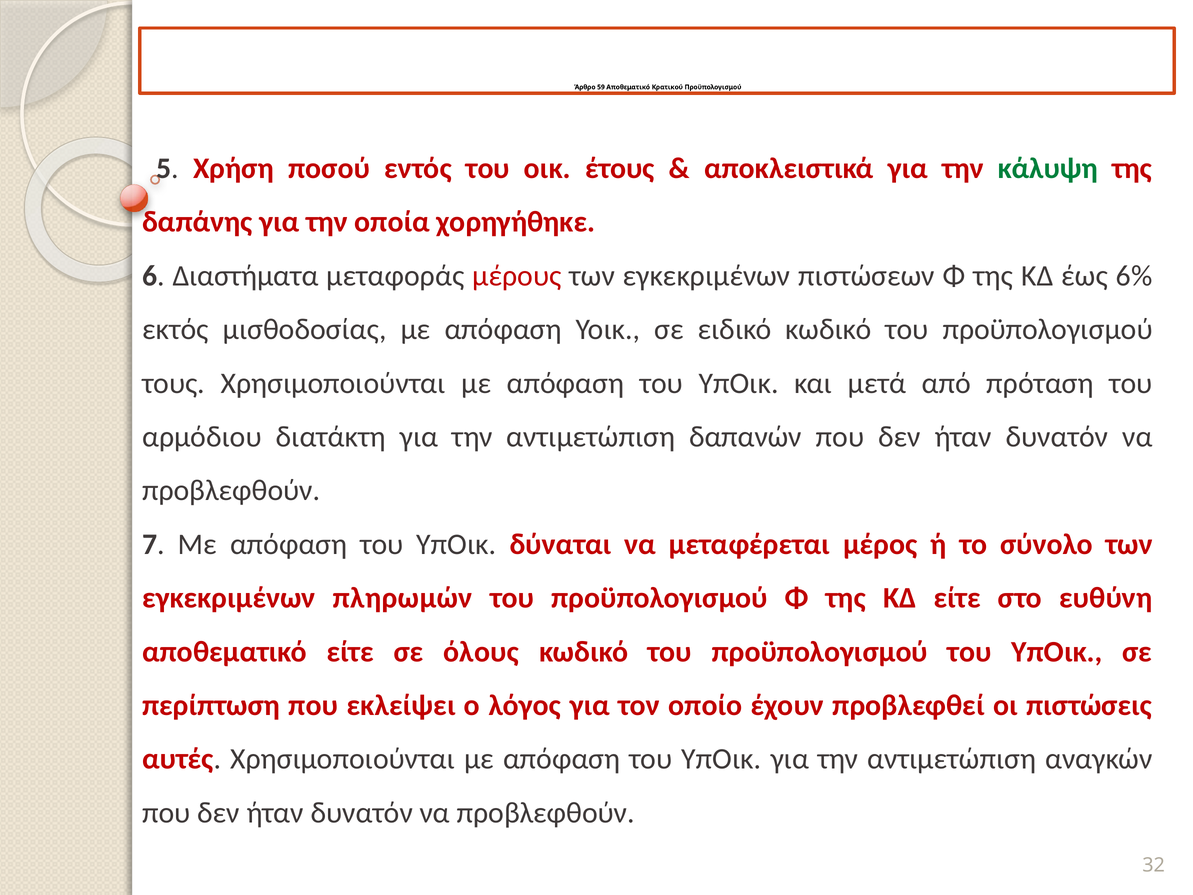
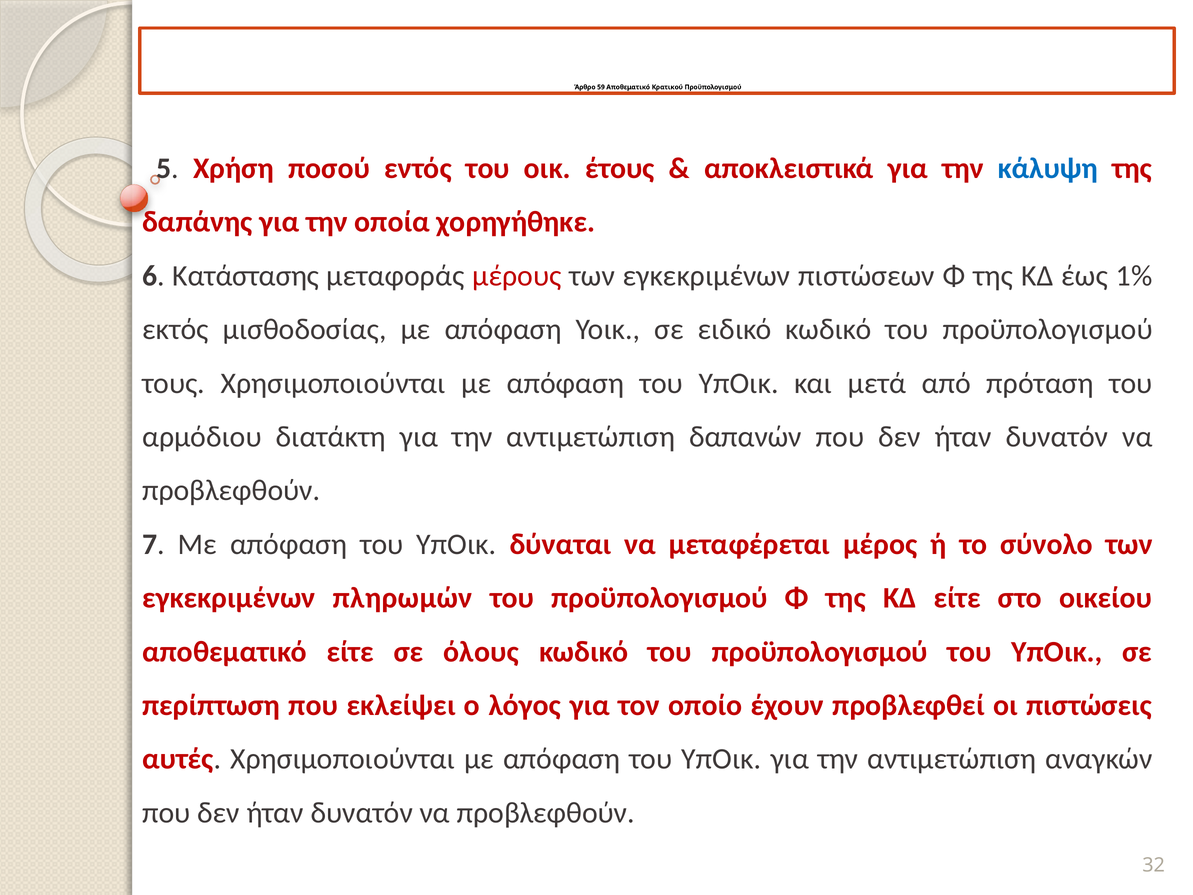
κάλυψη colour: green -> blue (1048, 168)
Διαστήματα: Διαστήματα -> Κατάστασης (246, 276)
6%: 6% -> 1% (1134, 276)
ευθύνη: ευθύνη -> οικείου (1106, 598)
